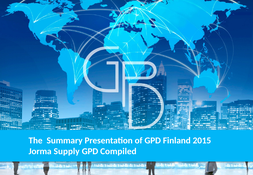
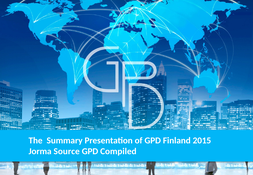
Supply: Supply -> Source (67, 152)
